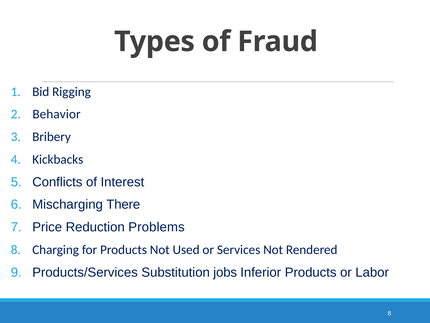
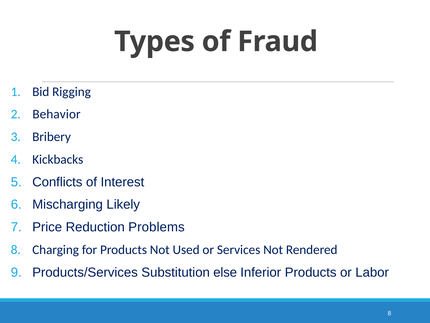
There: There -> Likely (123, 204)
jobs: jobs -> else (225, 272)
